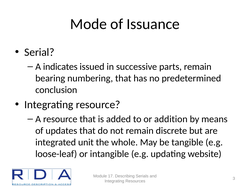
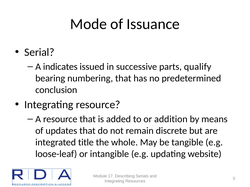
parts remain: remain -> qualify (198, 67)
unit: unit -> title (86, 143)
